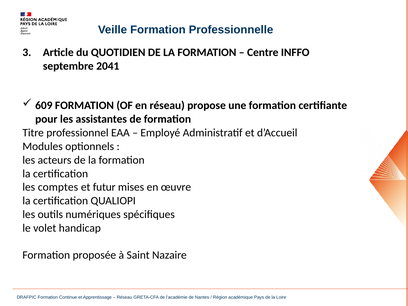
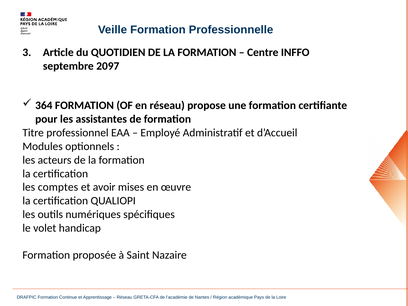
2041: 2041 -> 2097 (108, 66)
609: 609 -> 364 (44, 106)
futur: futur -> avoir (104, 187)
